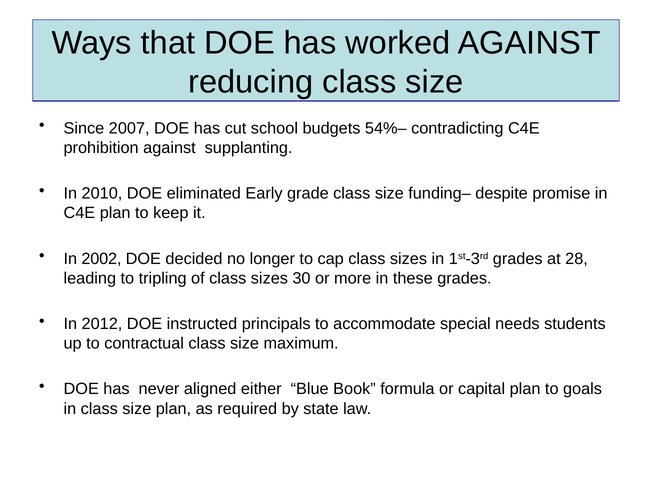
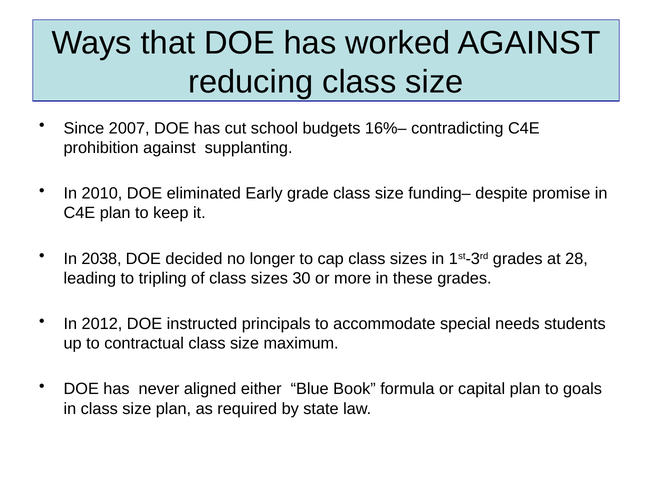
54%–: 54%– -> 16%– (386, 128)
2002: 2002 -> 2038 (101, 259)
